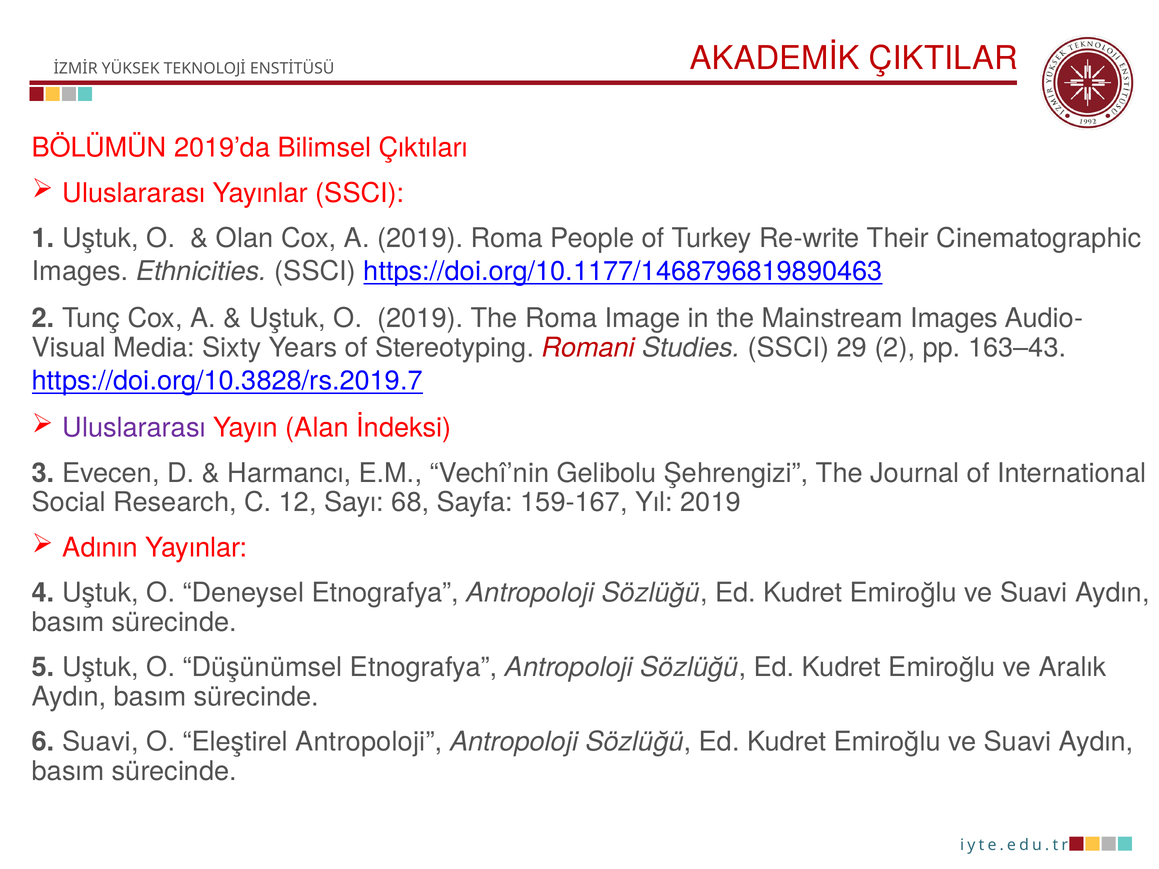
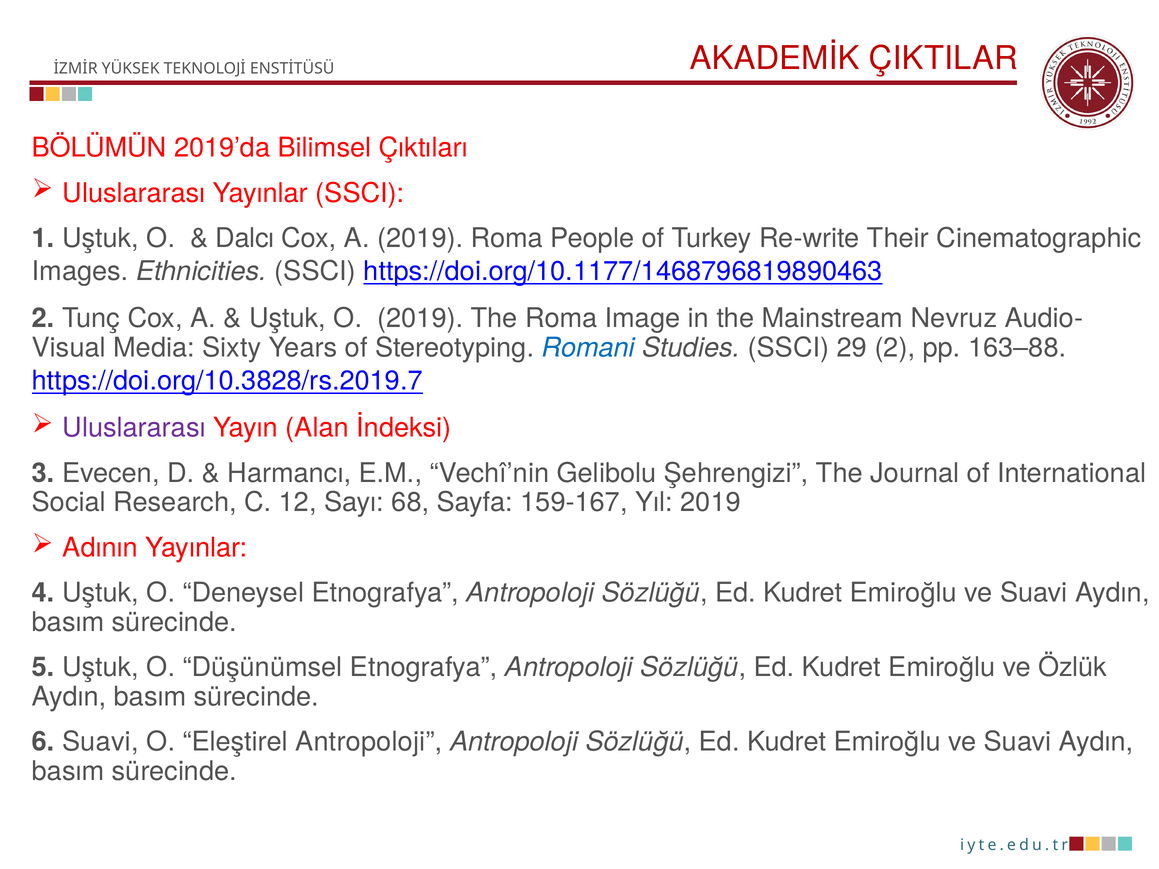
Olan: Olan -> Dalcı (245, 238)
Mainstream Images: Images -> Nevruz (954, 319)
Romani colour: red -> blue (588, 348)
163–43: 163–43 -> 163–88 (1017, 348)
Aralık: Aralık -> Özlük (1072, 667)
